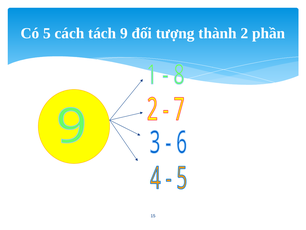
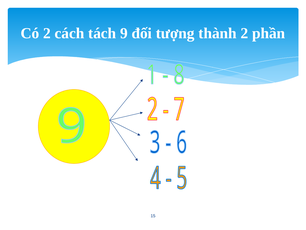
Có 5: 5 -> 2 (47, 33)
